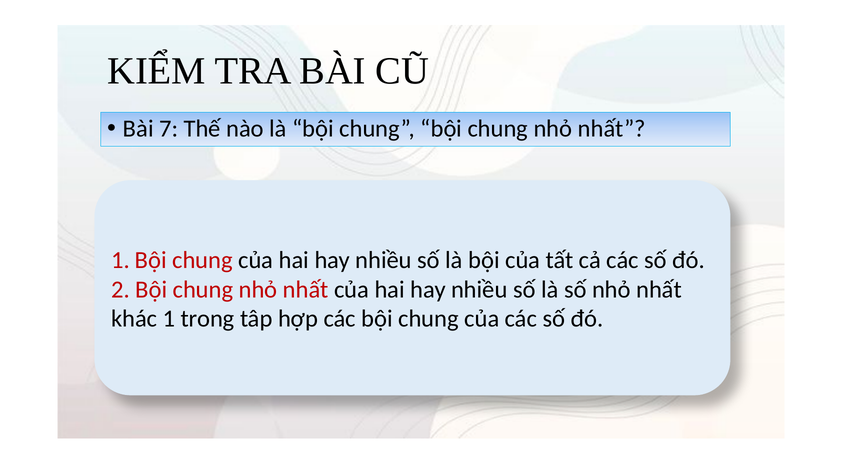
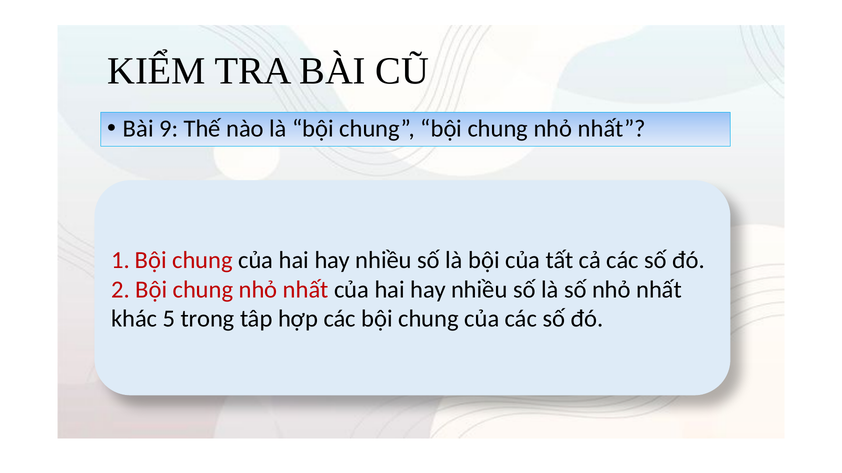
7: 7 -> 9 (169, 129)
1: 1 -> 5 (169, 319)
